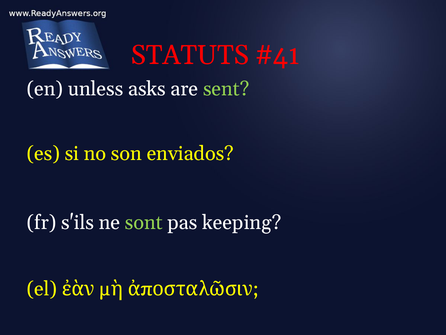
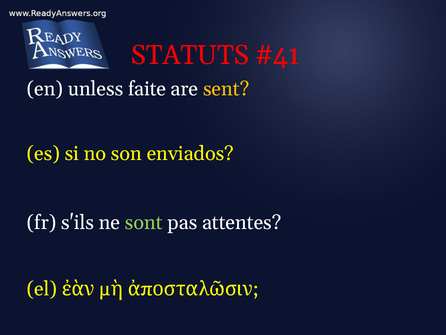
asks: asks -> faite (147, 89)
sent colour: light green -> yellow (226, 89)
keeping: keeping -> attentes (242, 222)
